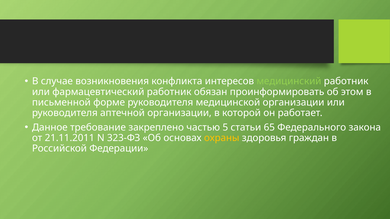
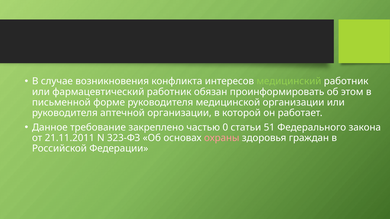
5: 5 -> 0 (225, 128)
65: 65 -> 51 (269, 128)
охраны colour: yellow -> pink (222, 138)
